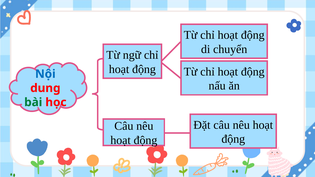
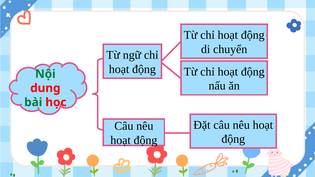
Nội colour: blue -> green (45, 74)
